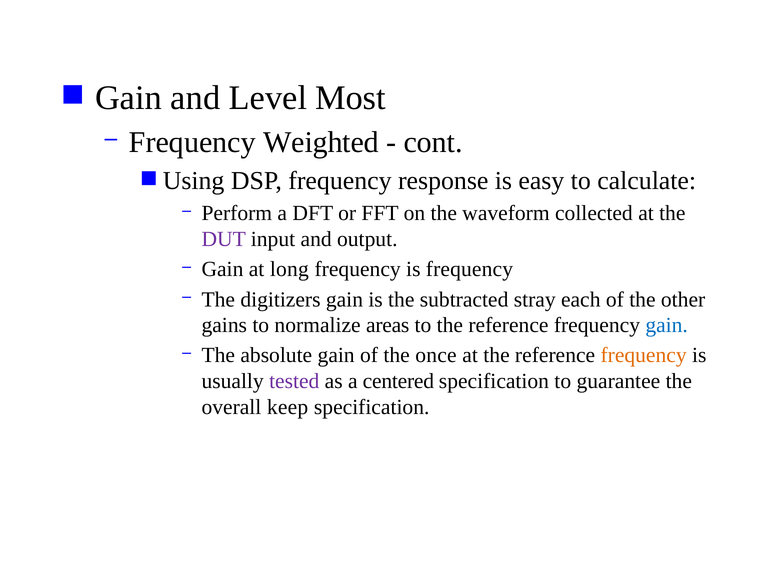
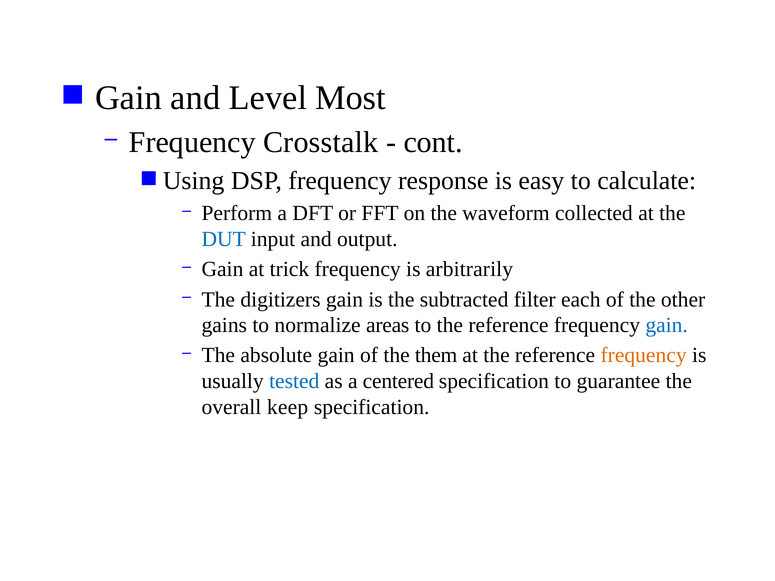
Weighted: Weighted -> Crosstalk (321, 143)
DUT colour: purple -> blue (224, 239)
long: long -> trick (289, 269)
is frequency: frequency -> arbitrarily (469, 269)
stray: stray -> filter (535, 300)
once: once -> them (436, 356)
tested colour: purple -> blue (294, 381)
